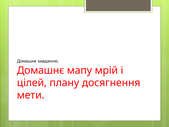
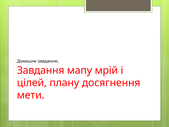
Домашнє: Домашнє -> Завдання (41, 70)
